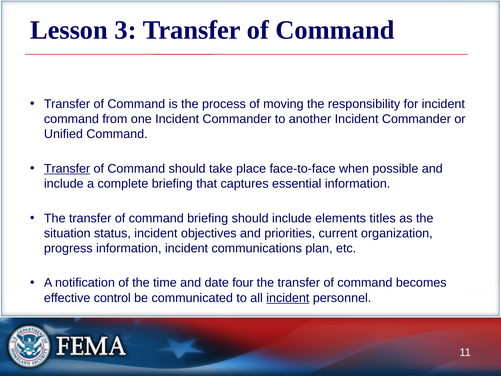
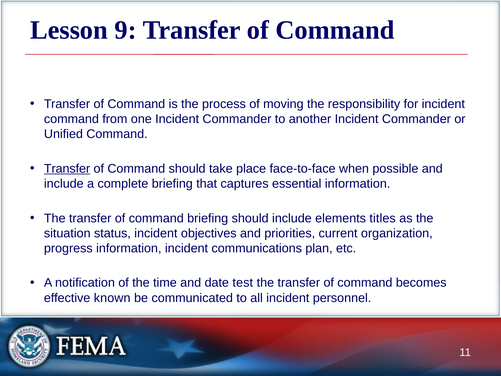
3: 3 -> 9 (126, 30)
four: four -> test (243, 283)
control: control -> known (112, 298)
incident underline: present -> none (288, 298)
